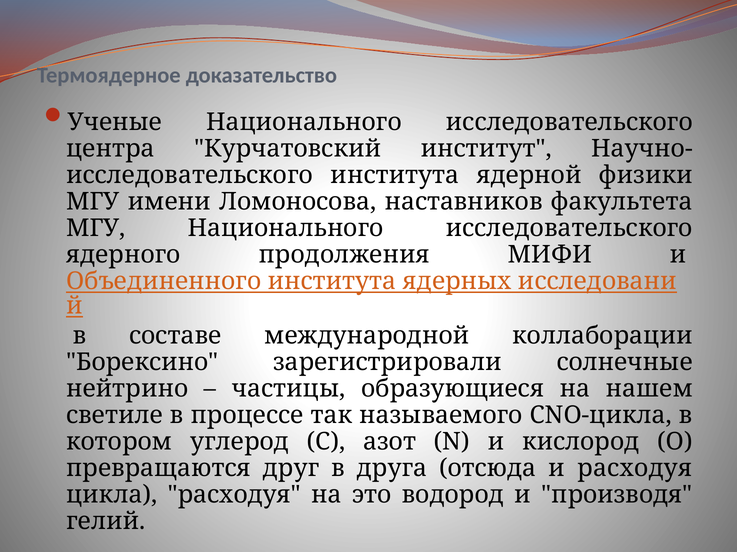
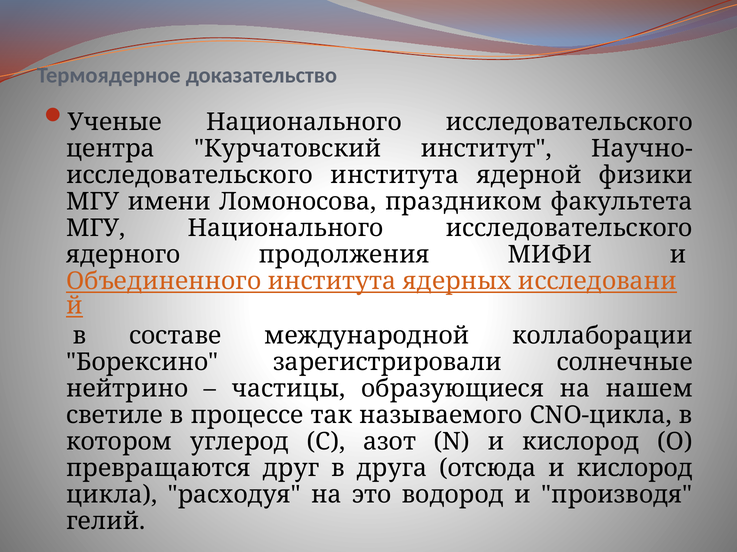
наставников: наставников -> праздником (464, 202)
отсюда и расходуя: расходуя -> кислород (635, 469)
